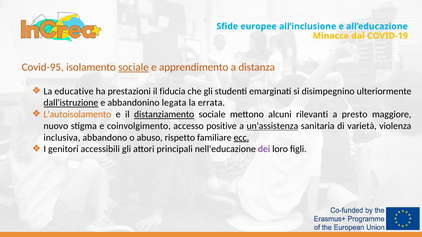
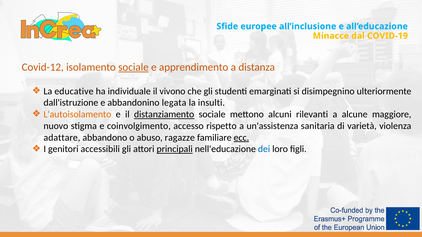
Covid-95: Covid-95 -> Covid-12 (43, 67)
prestazioni: prestazioni -> individuale (129, 91)
fiducia: fiducia -> vivono (172, 91)
dall'istruzione underline: present -> none (71, 103)
errata: errata -> insulti (211, 103)
presto: presto -> alcune (355, 115)
positive: positive -> rispetto (221, 126)
un'assistenza underline: present -> none (272, 126)
inclusiva: inclusiva -> adattare (62, 138)
rispetto: rispetto -> ragazze (180, 138)
principali underline: none -> present (175, 149)
dei colour: purple -> blue (264, 149)
